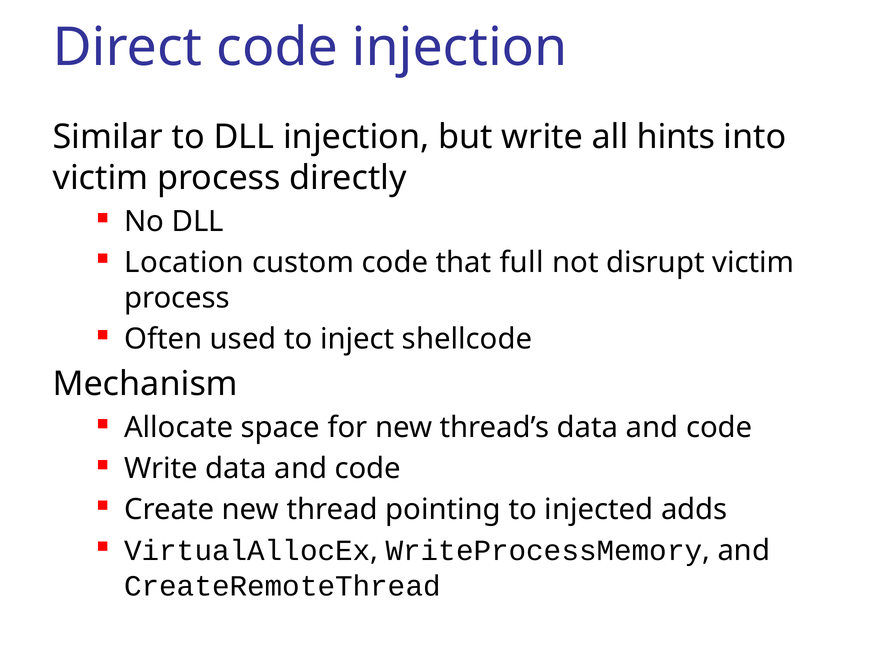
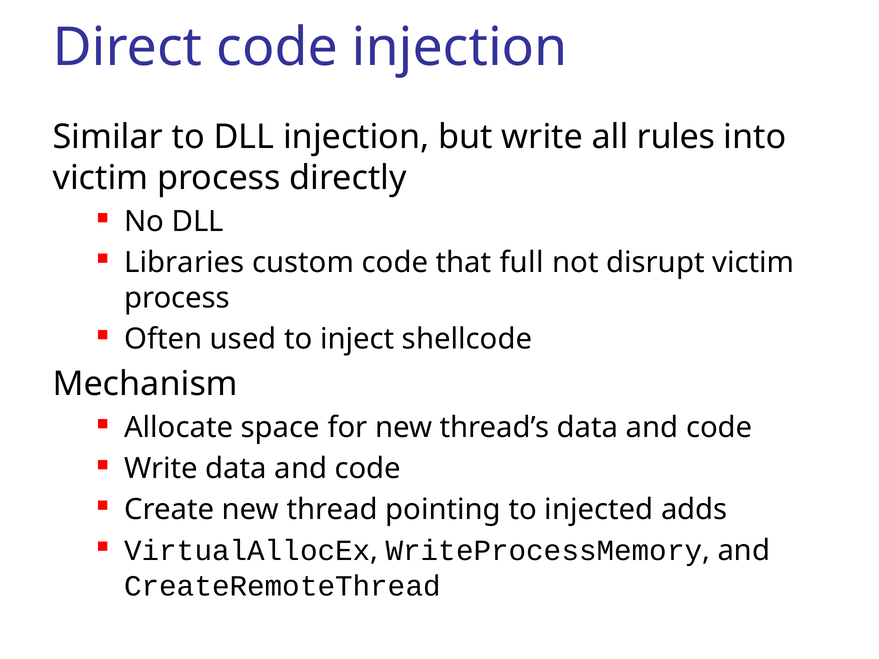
hints: hints -> rules (676, 137)
Location: Location -> Libraries (184, 263)
